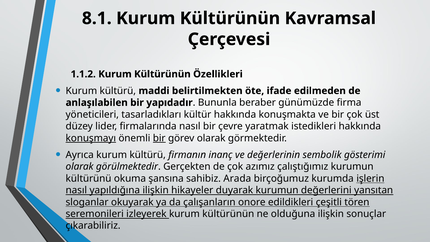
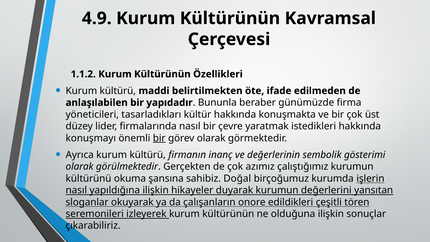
8.1: 8.1 -> 4.9 (97, 18)
konuşmayı underline: present -> none (91, 138)
Arada: Arada -> Doğal (237, 178)
